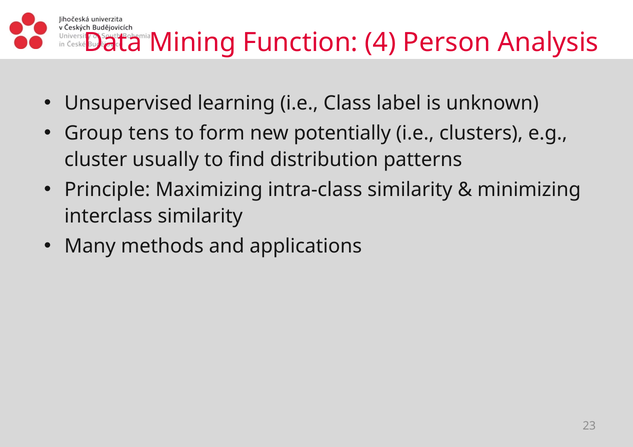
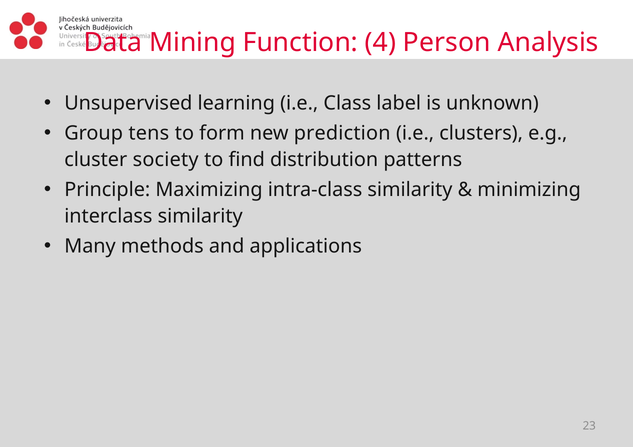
potentially: potentially -> prediction (342, 134)
usually: usually -> society (166, 160)
